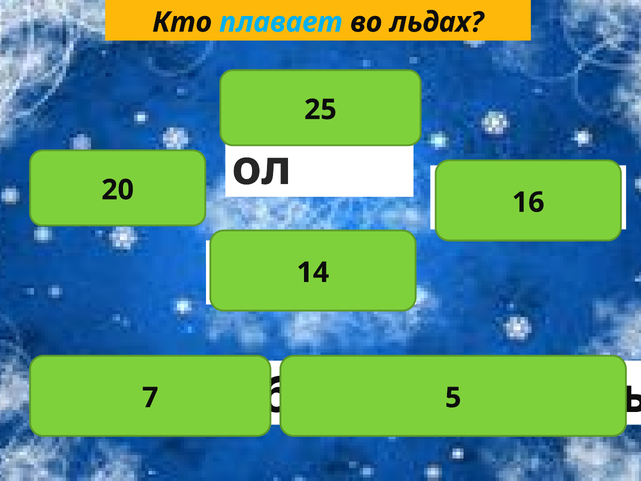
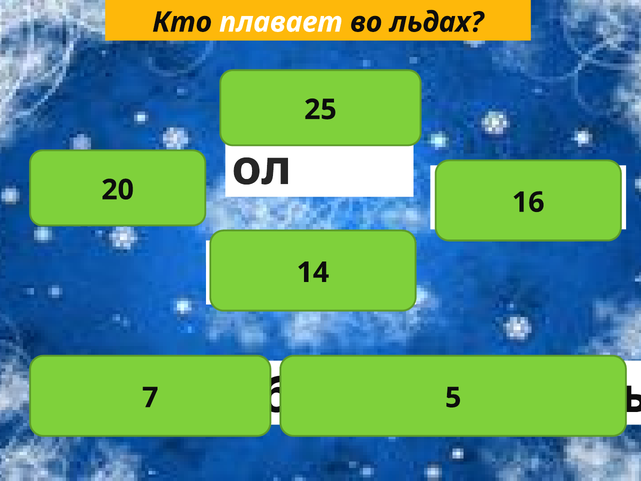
плавает colour: light blue -> white (281, 22)
